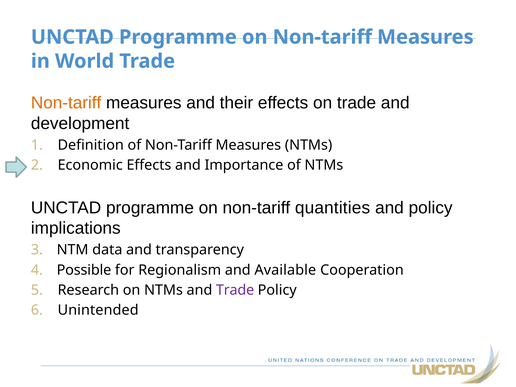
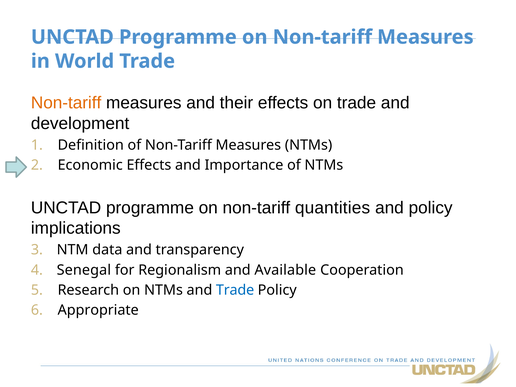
Possible: Possible -> Senegal (84, 270)
Trade colour: purple -> blue (235, 290)
Unintended: Unintended -> Appropriate (98, 310)
